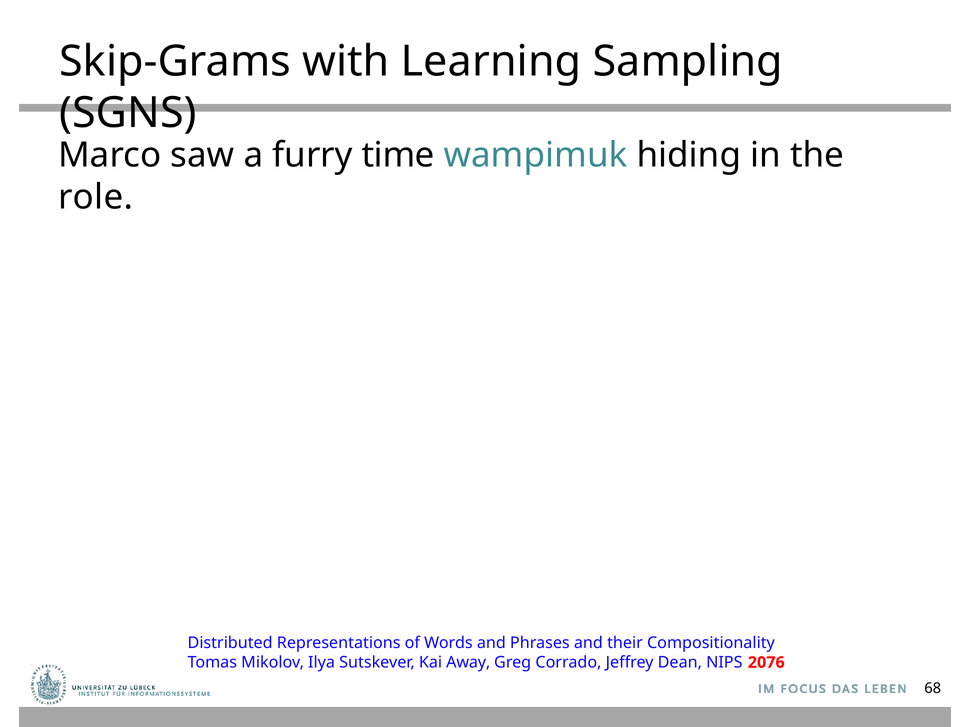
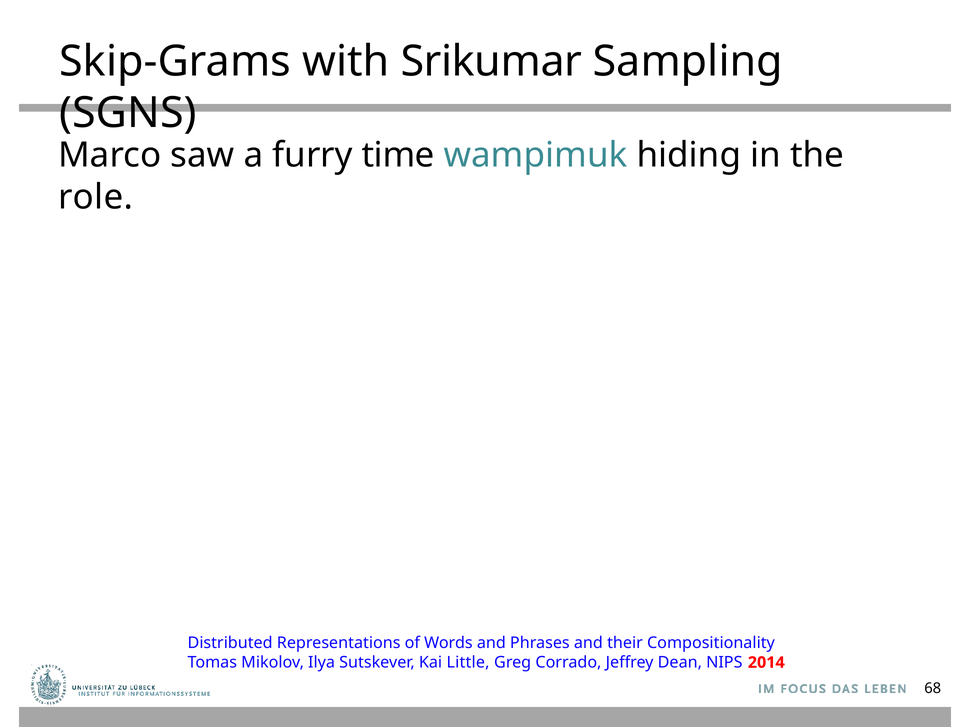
Learning: Learning -> Srikumar (491, 61)
Away: Away -> Little (468, 663)
2076: 2076 -> 2014 (766, 663)
